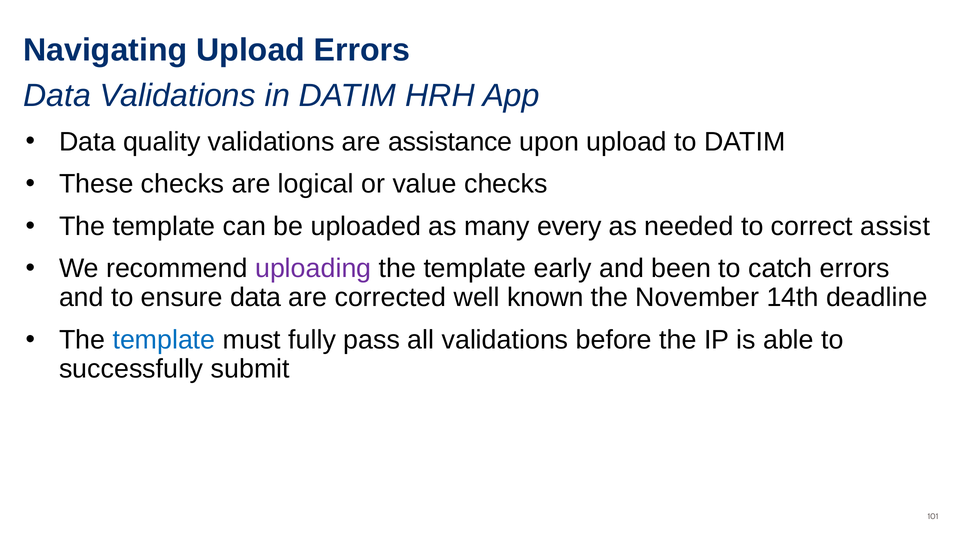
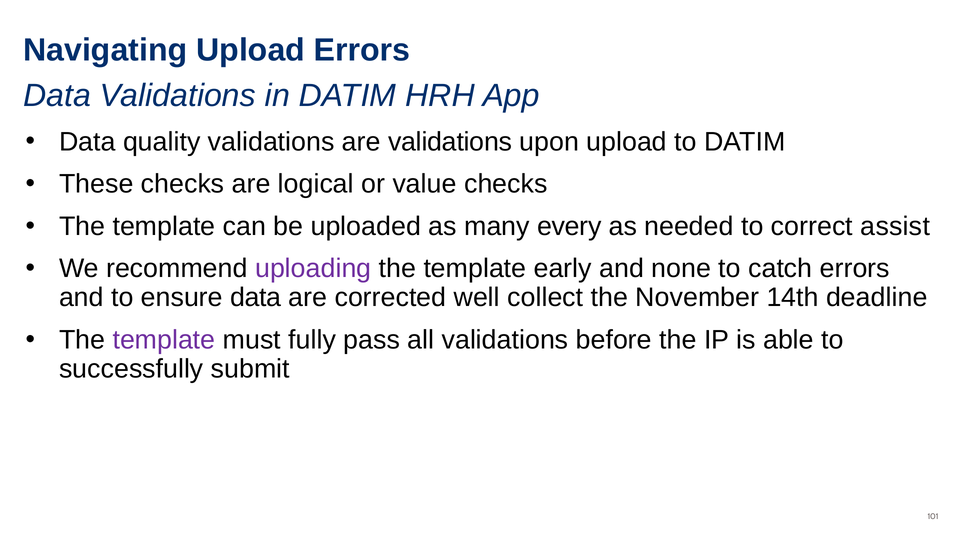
are assistance: assistance -> validations (450, 142)
been: been -> none (681, 269)
known: known -> collect (545, 298)
template colour: blue -> purple (164, 340)
